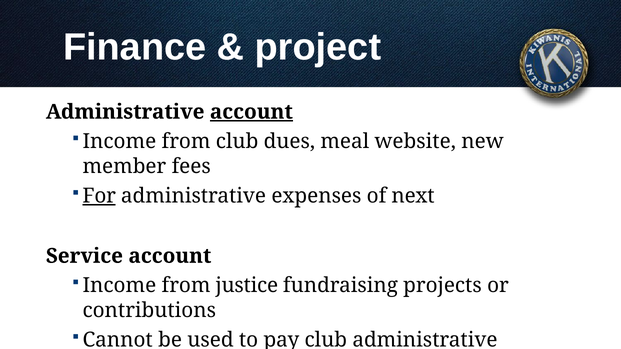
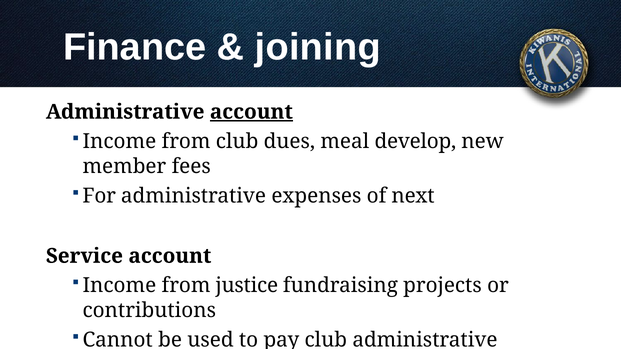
project: project -> joining (318, 47)
website: website -> develop (415, 142)
For underline: present -> none (99, 196)
